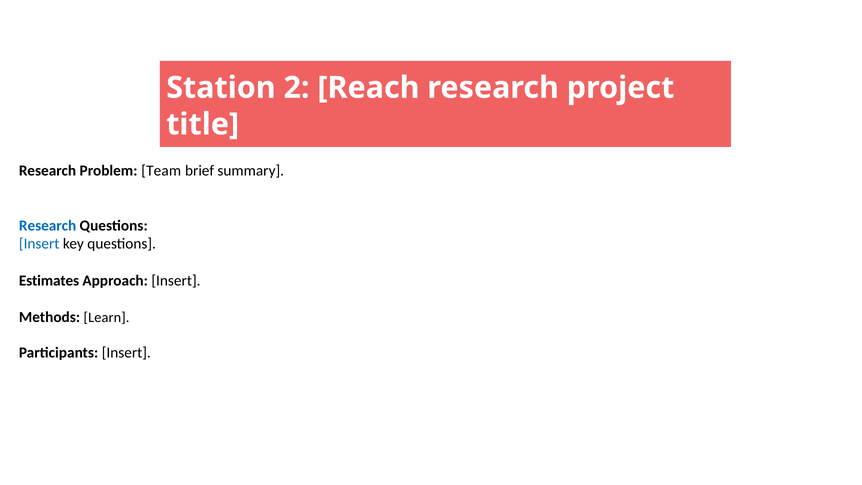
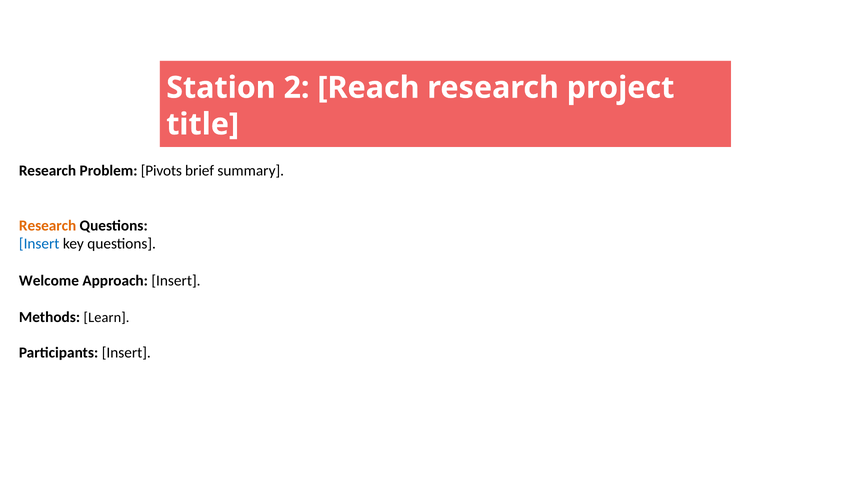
Team: Team -> Pivots (161, 170)
Research colour: blue -> orange (48, 225)
Estimates: Estimates -> Welcome (49, 280)
